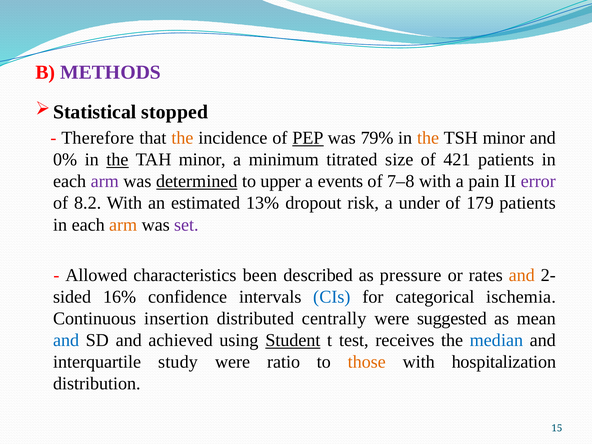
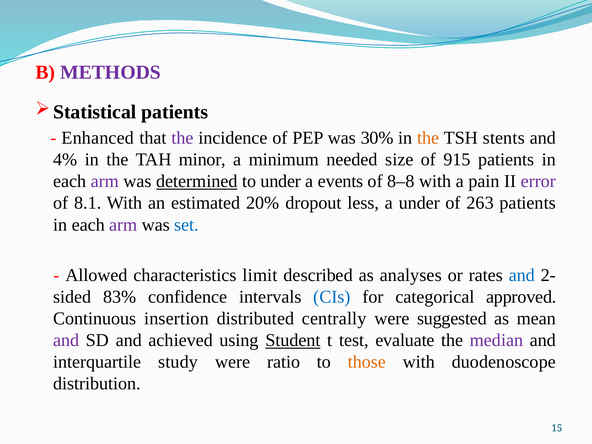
stopped: stopped -> patients (175, 112)
Therefore: Therefore -> Enhanced (98, 138)
the colour: orange -> purple (182, 138)
PEP underline: present -> none (308, 138)
79%: 79% -> 30% (377, 138)
TSH minor: minor -> stents (504, 138)
0%: 0% -> 4% (65, 160)
the underline: present -> none (117, 160)
titrated: titrated -> needed (352, 160)
421: 421 -> 915 (457, 160)
to upper: upper -> under (281, 181)
7–8: 7–8 -> 8–8 (401, 181)
8.2: 8.2 -> 8.1 (88, 203)
13%: 13% -> 20% (263, 203)
risk: risk -> less (363, 203)
179: 179 -> 263 (480, 203)
arm colour: orange -> purple (123, 225)
set colour: purple -> blue (187, 225)
been: been -> limit (260, 275)
pressure: pressure -> analyses (411, 275)
and colour: orange -> blue (522, 275)
16%: 16% -> 83% (120, 297)
ischemia: ischemia -> approved (521, 297)
and colour: blue -> purple (66, 340)
receives: receives -> evaluate (405, 340)
median colour: blue -> purple (497, 340)
hospitalization: hospitalization -> duodenoscope (504, 362)
